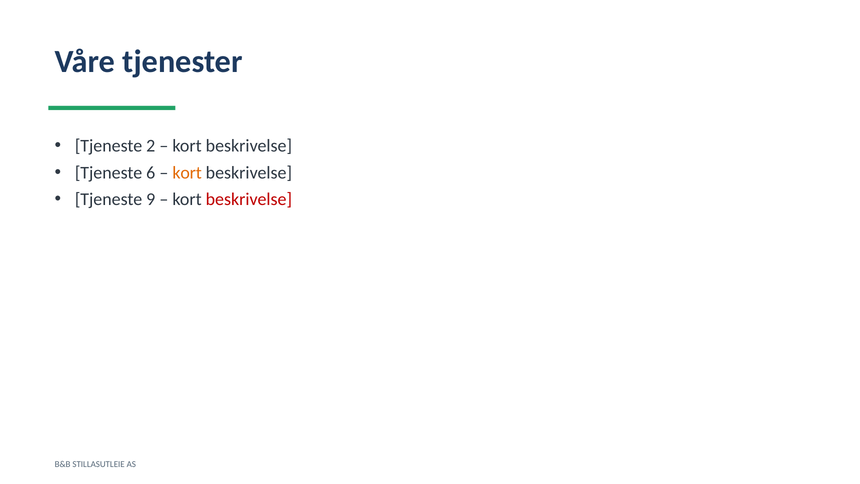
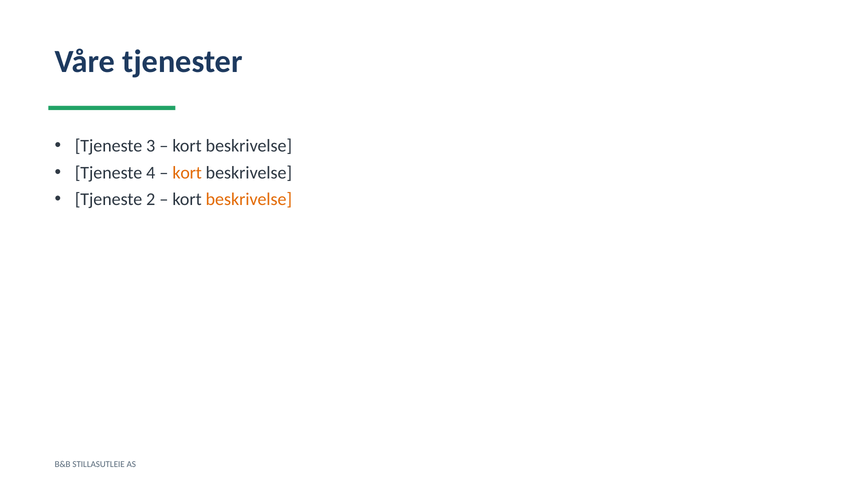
2: 2 -> 3 (151, 146)
6: 6 -> 4 (151, 173)
9: 9 -> 2 (151, 199)
beskrivelse colour: red -> orange (249, 199)
